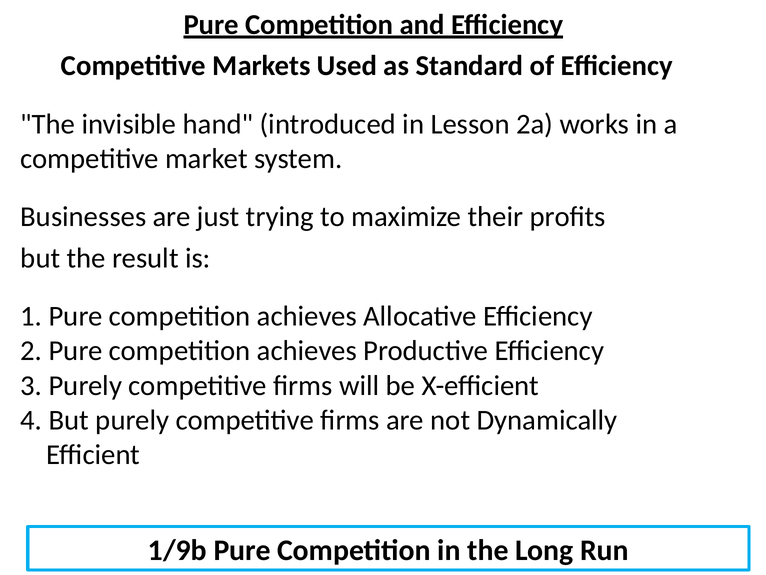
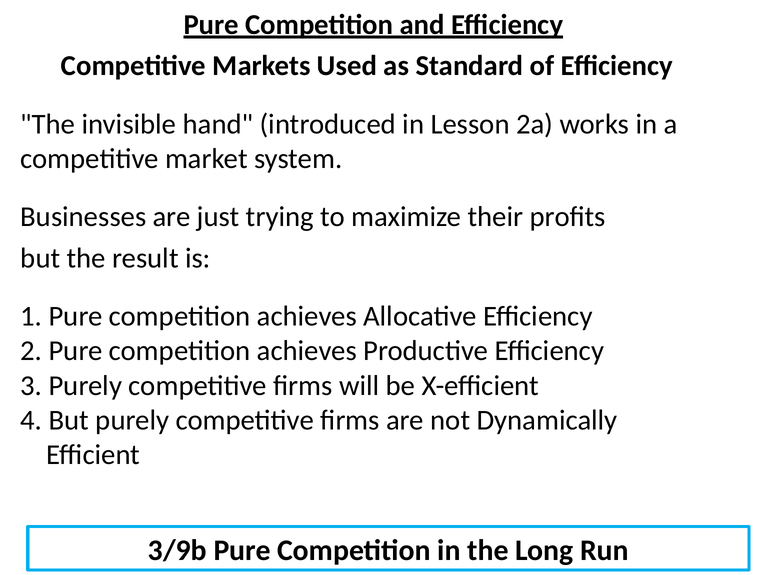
1/9b: 1/9b -> 3/9b (177, 550)
